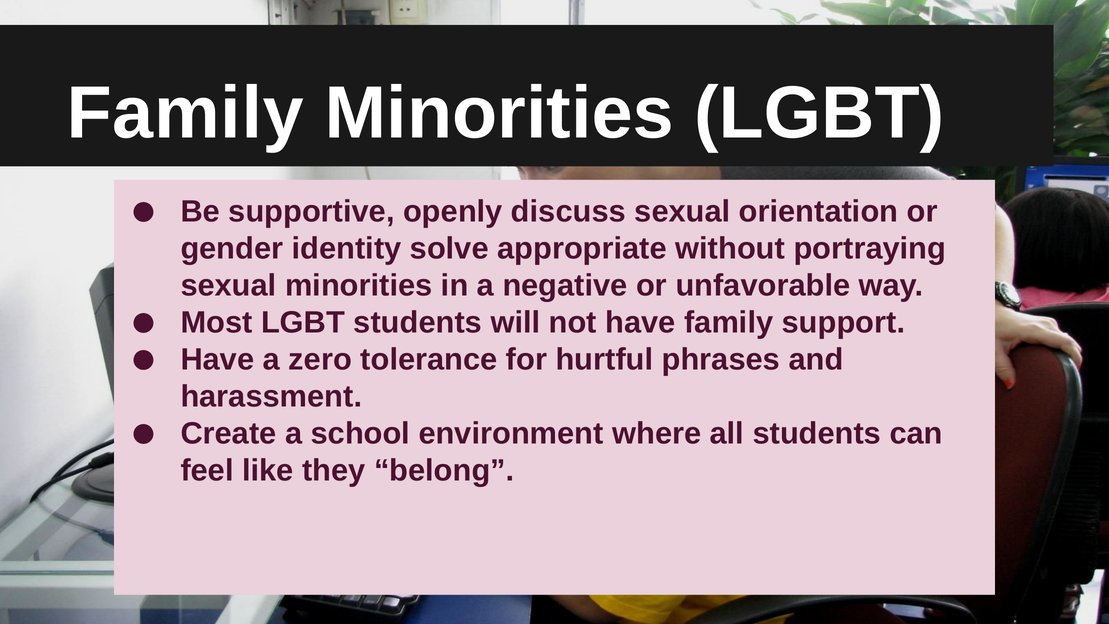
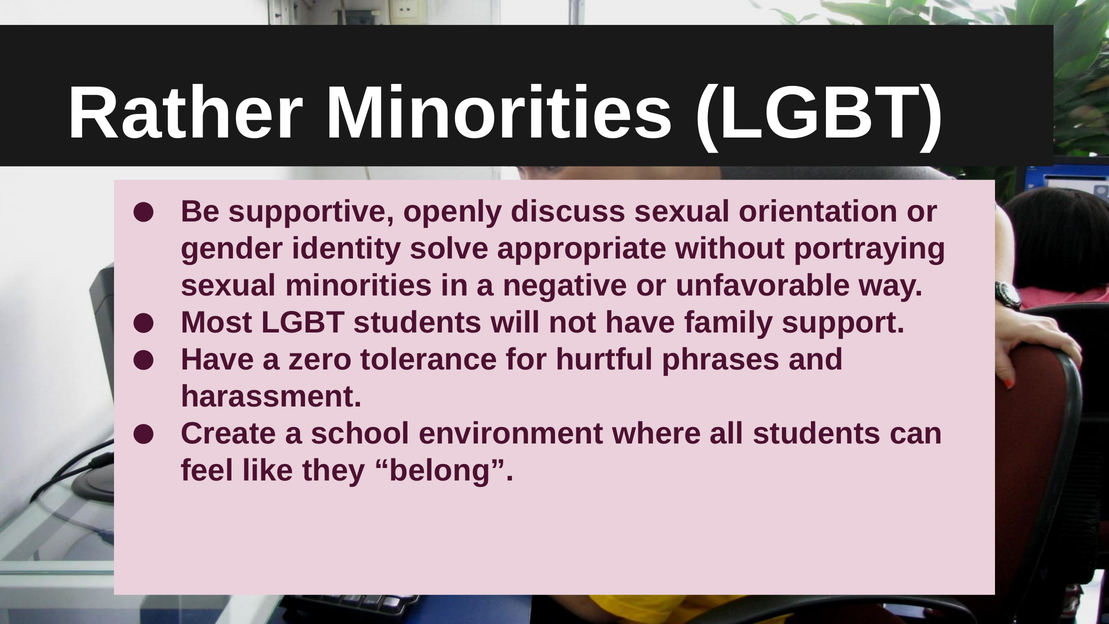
Family: Family -> Rather (185, 113)
